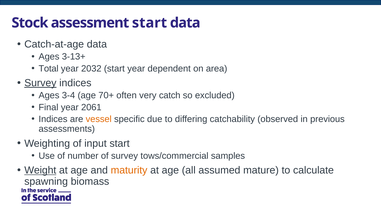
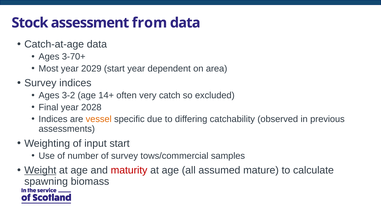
assessment start: start -> from (149, 23)
3-13+: 3-13+ -> 3-70+ (74, 57)
Total: Total -> Most (48, 69)
2032: 2032 -> 2029 (91, 69)
Survey underline: present -> none (40, 83)
3-4: 3-4 -> 3-2 (68, 96)
70+: 70+ -> 14+ (106, 96)
2061: 2061 -> 2028 (91, 107)
maturity colour: orange -> red (129, 171)
